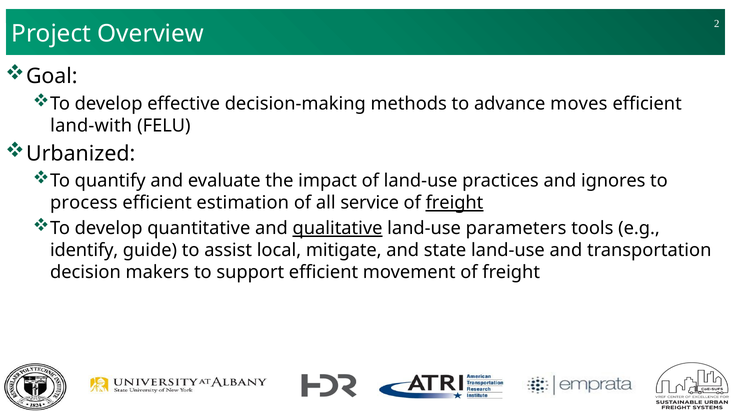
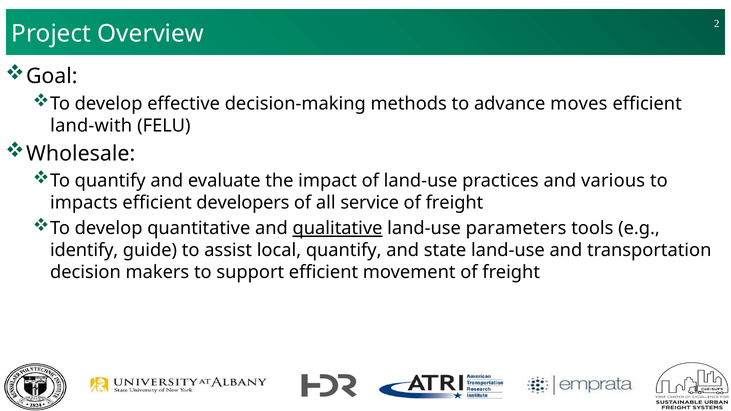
Urbanized: Urbanized -> Wholesale (81, 154)
ignores: ignores -> various (613, 181)
process: process -> impacts (84, 203)
estimation: estimation -> developers (243, 203)
freight underline: present -> none (454, 203)
local mitigate: mitigate -> quantify (344, 250)
